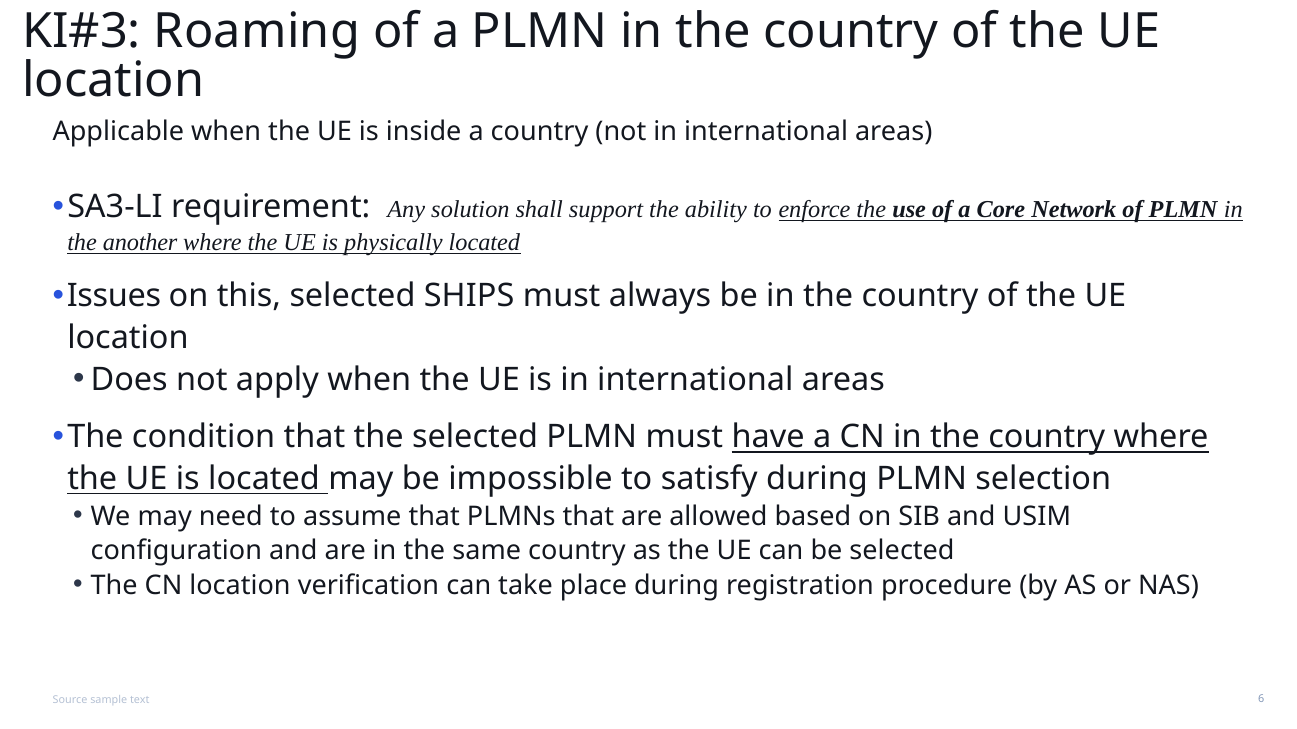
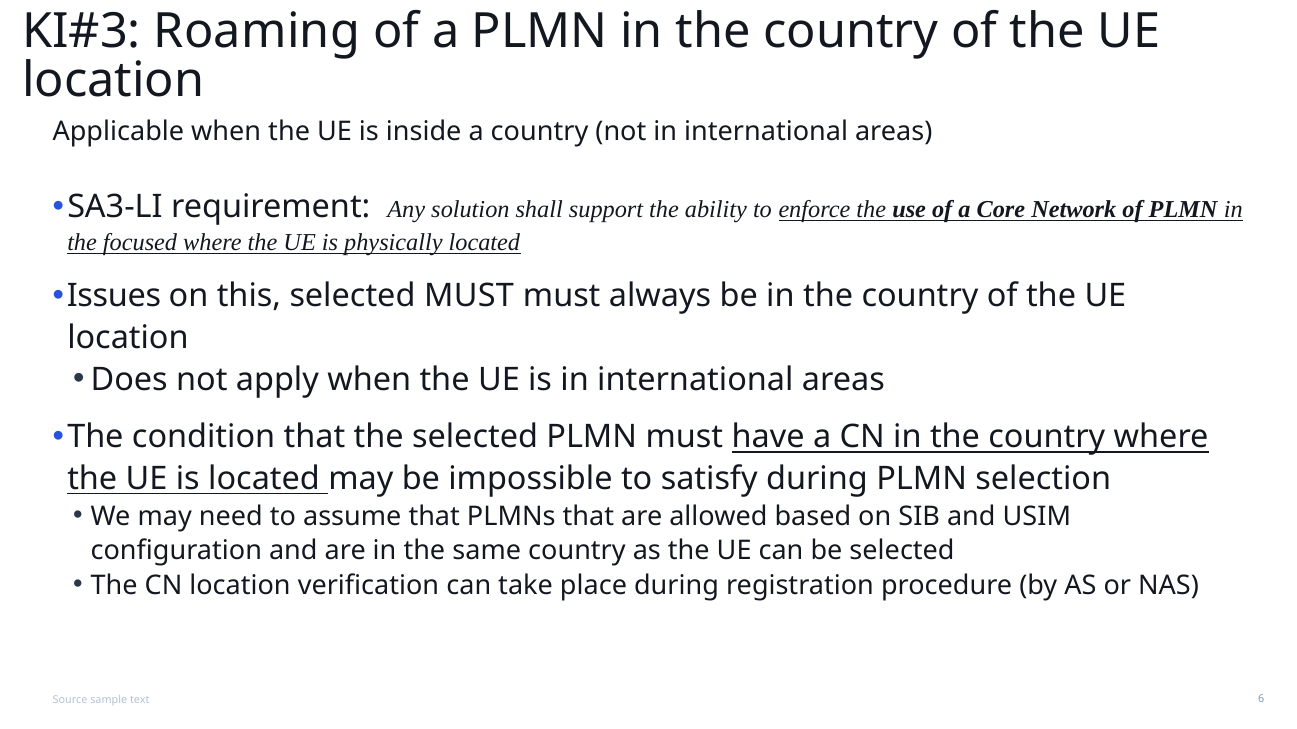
another: another -> focused (140, 243)
selected SHIPS: SHIPS -> MUST (469, 296)
